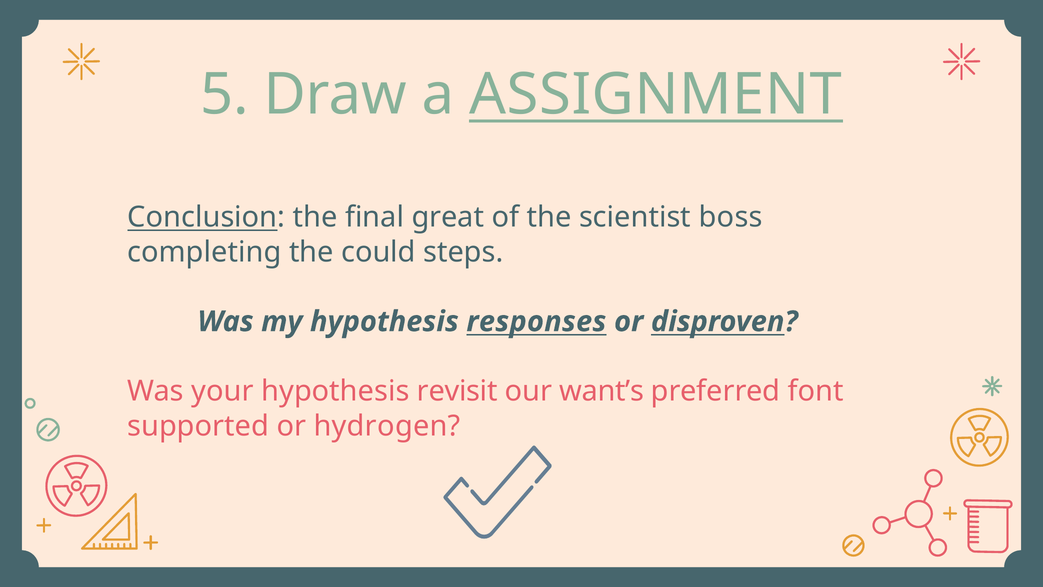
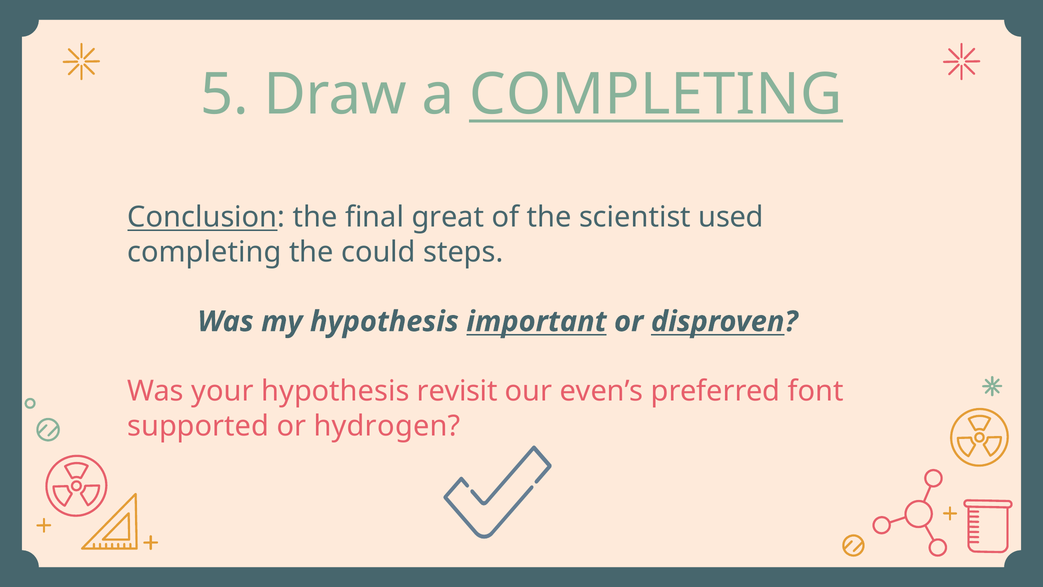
a ASSIGNMENT: ASSIGNMENT -> COMPLETING (656, 94)
boss: boss -> used (731, 217)
responses: responses -> important (536, 321)
want’s: want’s -> even’s (602, 391)
